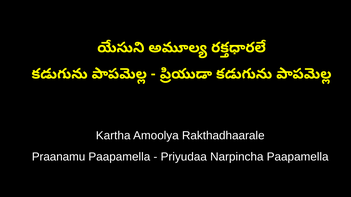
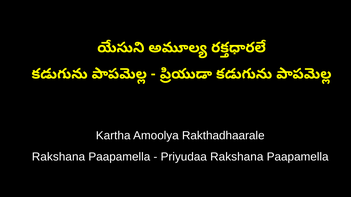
Praanamu: Praanamu -> Rakshana (58, 157)
Priyudaa Narpincha: Narpincha -> Rakshana (237, 157)
